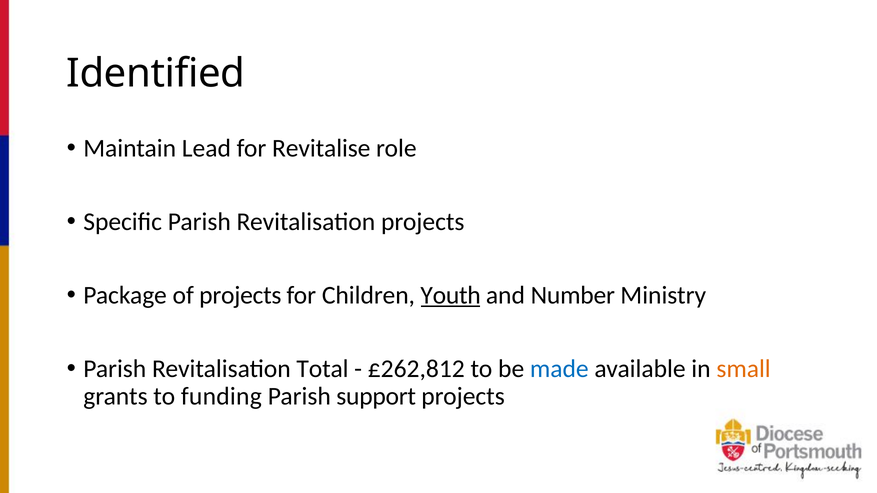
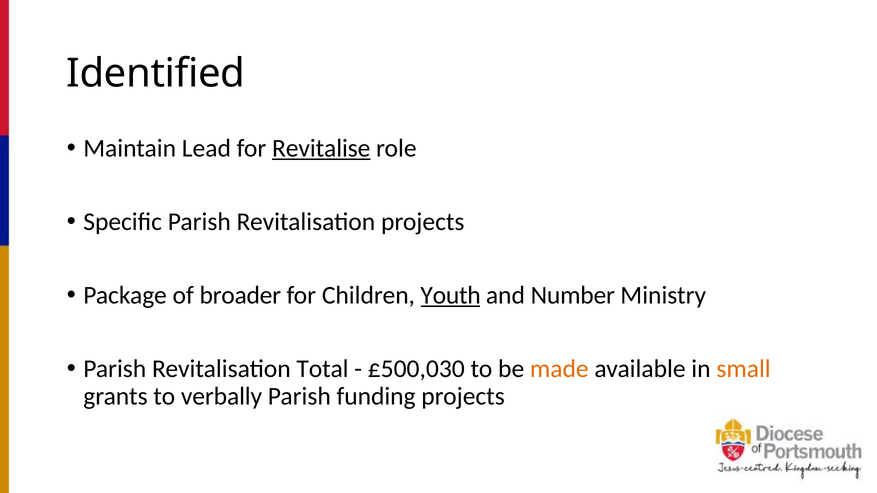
Revitalise underline: none -> present (321, 148)
of projects: projects -> broader (240, 295)
£262,812: £262,812 -> £500,030 (416, 369)
made colour: blue -> orange (559, 369)
funding: funding -> verbally (222, 397)
support: support -> funding (376, 397)
